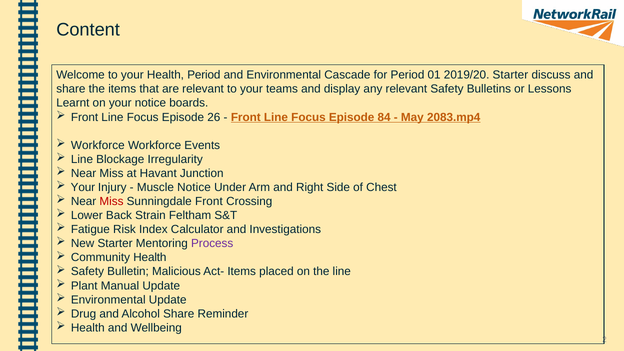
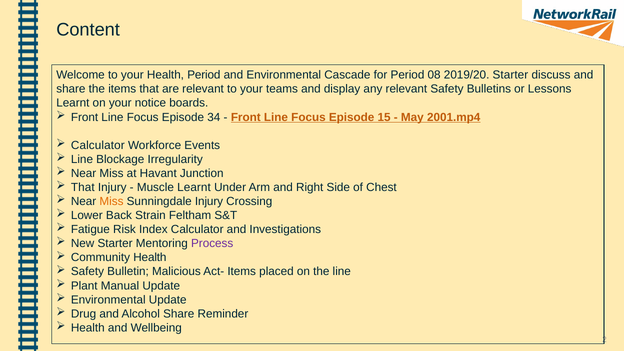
01: 01 -> 08 (434, 75)
26: 26 -> 34 (214, 117)
84: 84 -> 15 (384, 117)
2083.mp4: 2083.mp4 -> 2001.mp4 (454, 117)
Workforce: Workforce -> Calculator (98, 145)
Your: Your -> That (83, 187)
Muscle Notice: Notice -> Learnt (194, 187)
Miss colour: red -> orange (111, 201)
Sunningdale Front: Front -> Injury (209, 201)
